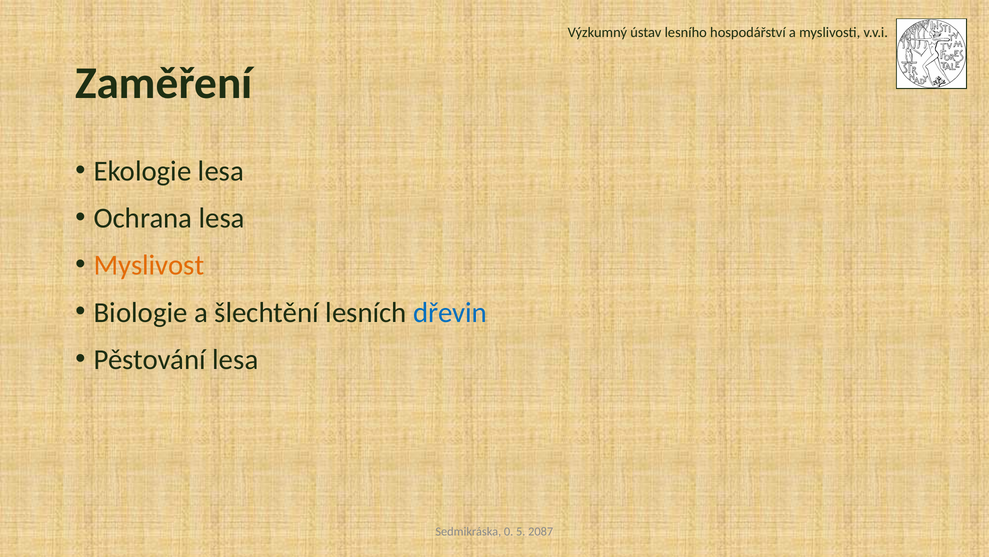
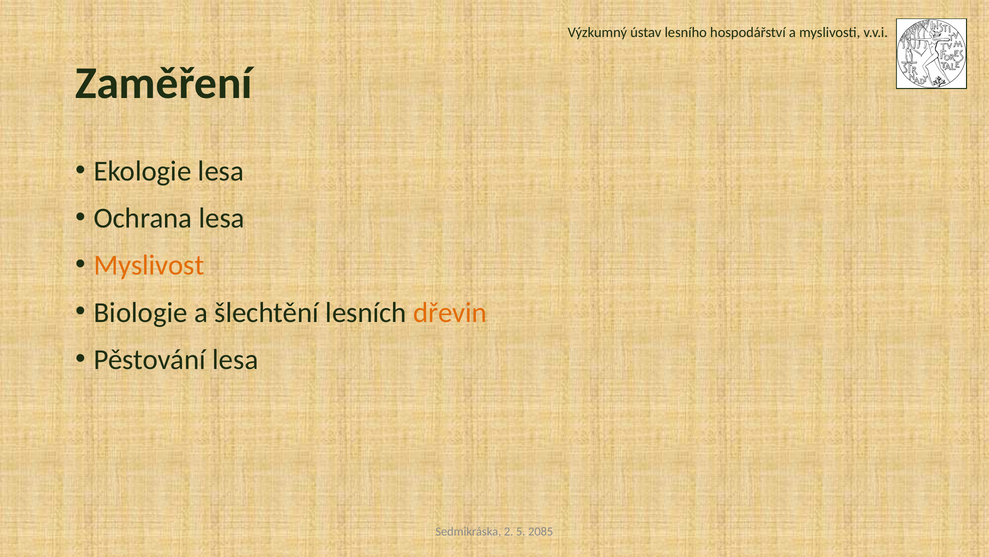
dřevin colour: blue -> orange (450, 312)
0: 0 -> 2 (509, 531)
2087: 2087 -> 2085 (541, 531)
